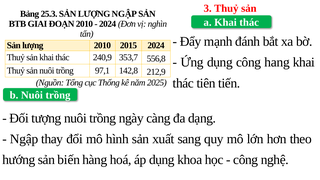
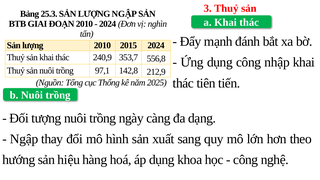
hang: hang -> nhập (277, 62)
biến: biến -> hiệu (69, 160)
